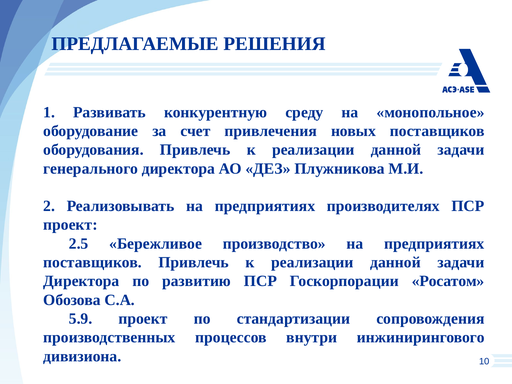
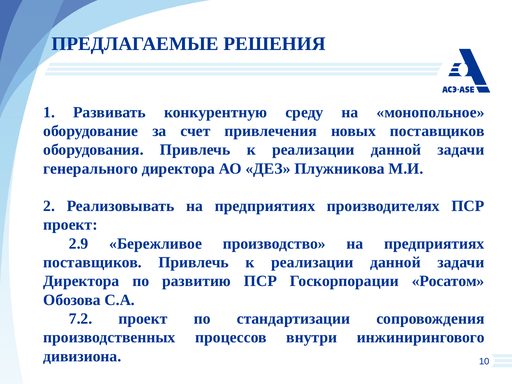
2.5: 2.5 -> 2.9 (79, 244)
5.9: 5.9 -> 7.2 (81, 319)
